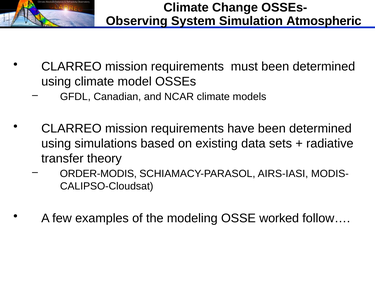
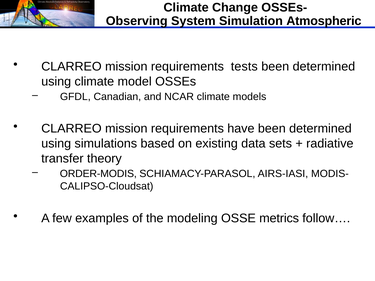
must: must -> tests (244, 67)
worked: worked -> metrics (279, 218)
